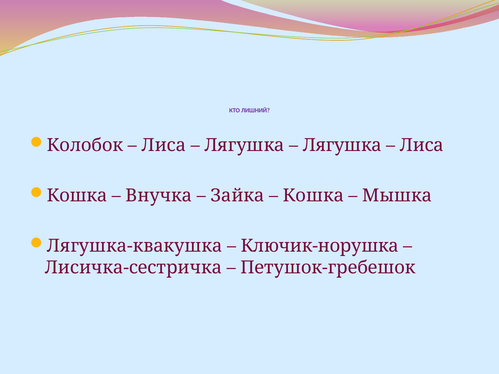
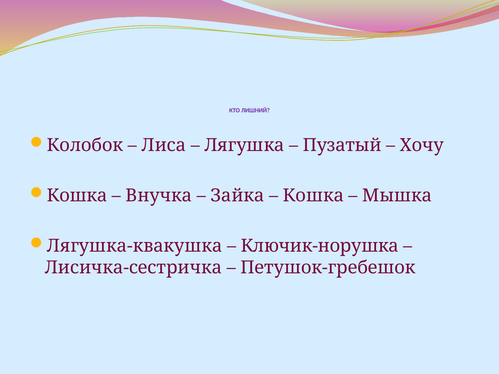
Лягушка: Лягушка -> Пузатый (342, 145)
Лиса: Лиса -> Хочу (422, 145)
